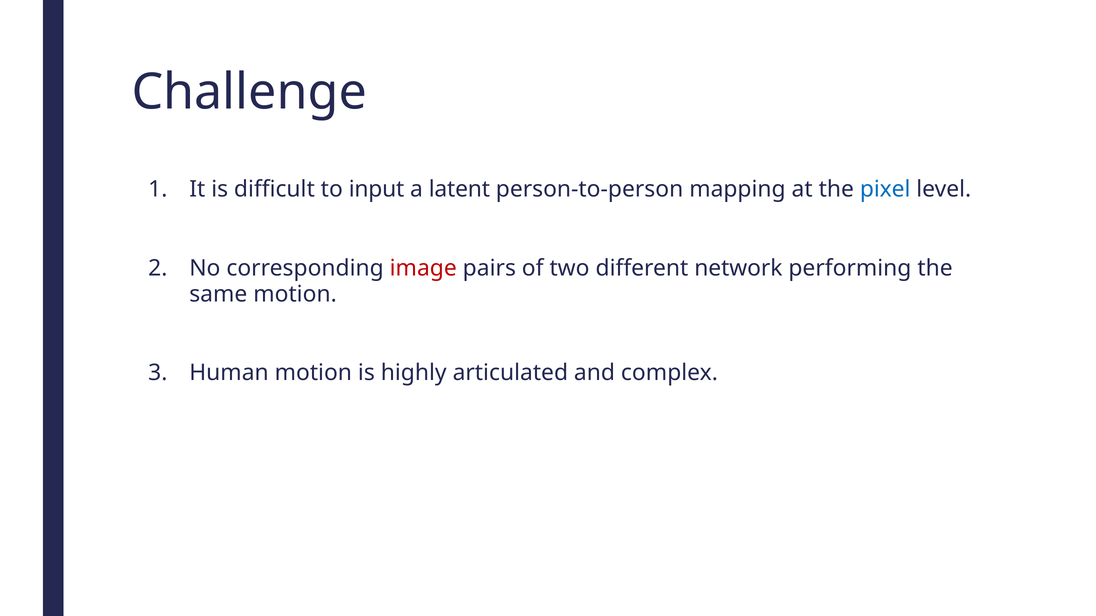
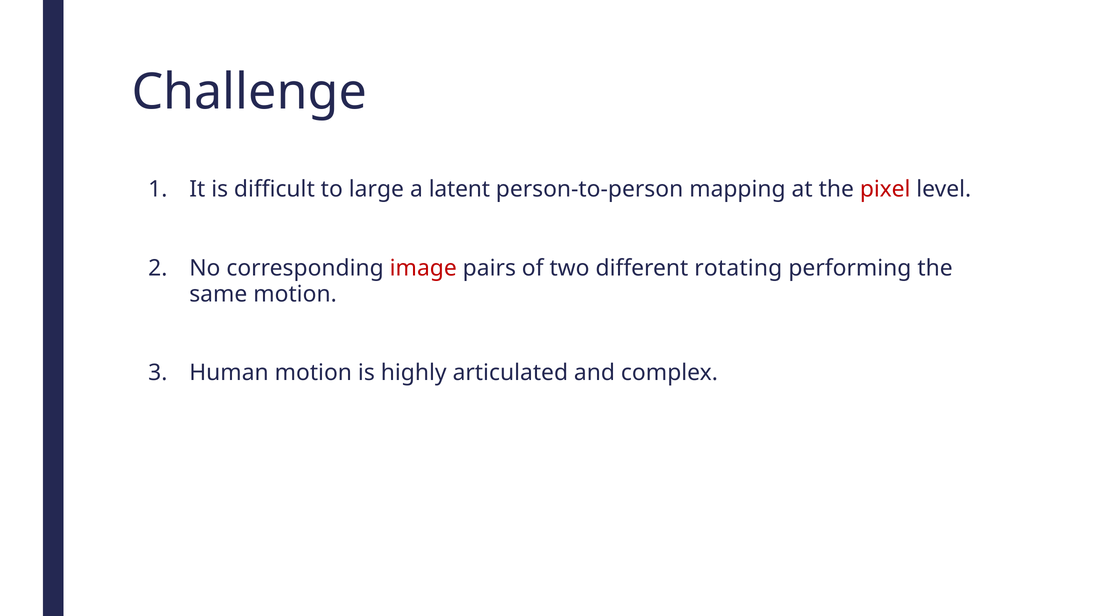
input: input -> large (376, 190)
pixel colour: blue -> red (885, 190)
network: network -> rotating (738, 269)
